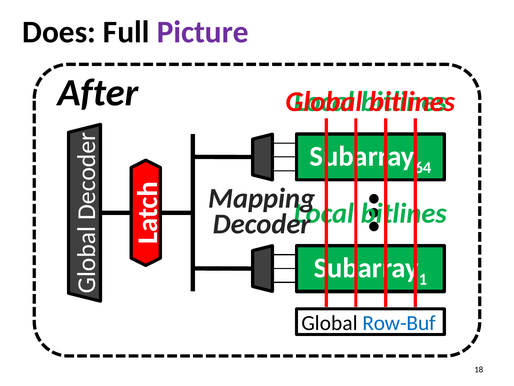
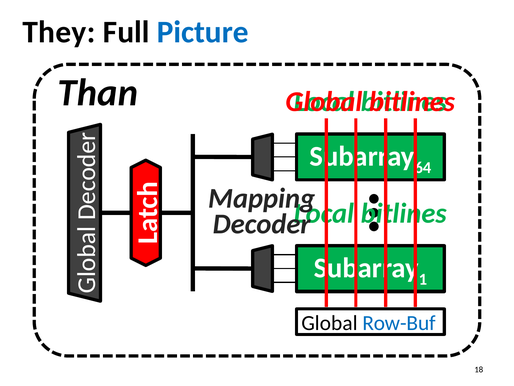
Does: Does -> They (59, 32)
Picture colour: purple -> blue (203, 32)
After: After -> Than (98, 93)
